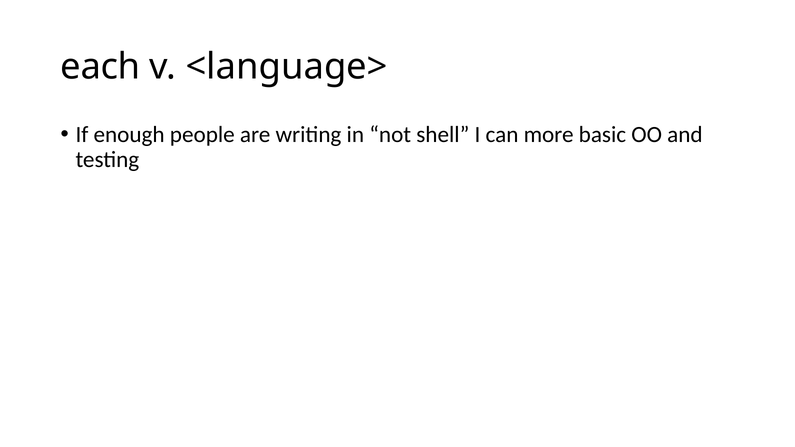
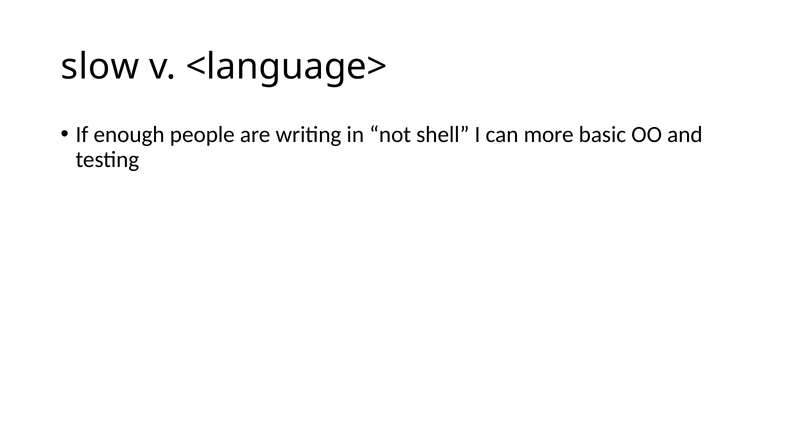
each: each -> slow (100, 67)
